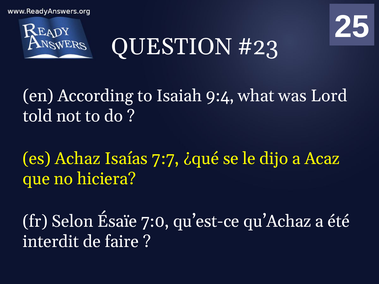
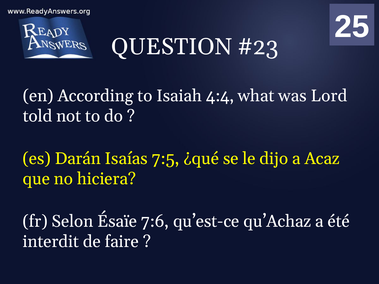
9:4: 9:4 -> 4:4 (220, 96)
Achaz: Achaz -> Darán (78, 159)
7:7: 7:7 -> 7:5 (166, 159)
7:0: 7:0 -> 7:6 (155, 222)
